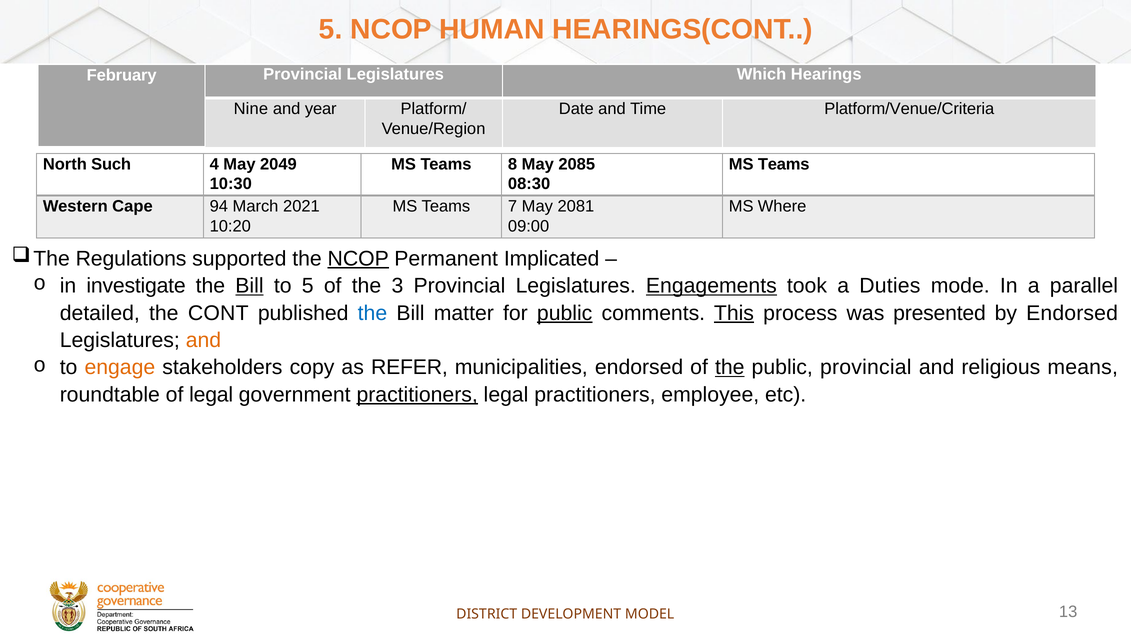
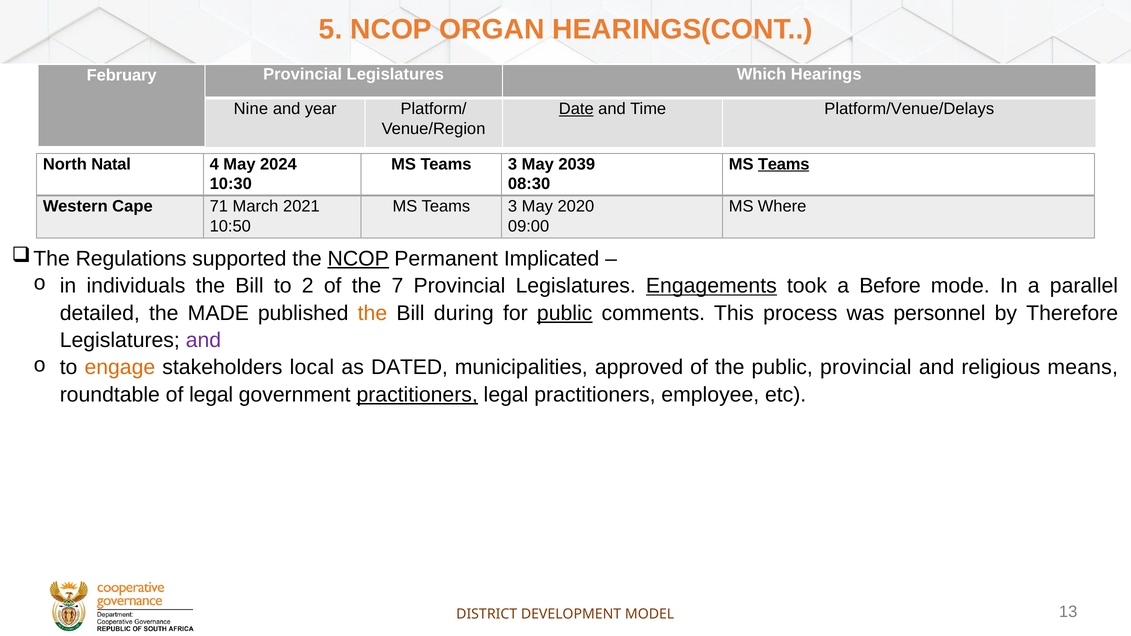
HUMAN: HUMAN -> ORGAN (492, 29)
Date underline: none -> present (576, 109)
Platform/Venue/Criteria: Platform/Venue/Criteria -> Platform/Venue/Delays (909, 109)
Such: Such -> Natal (111, 164)
2049: 2049 -> 2024 (278, 164)
8: 8 -> 3 (513, 164)
2085: 2085 -> 2039 (577, 164)
Teams underline: none -> present (784, 164)
94: 94 -> 71 (219, 207)
7: 7 -> 3 (513, 207)
2081: 2081 -> 2020 (576, 207)
10:20: 10:20 -> 10:50 (230, 226)
investigate: investigate -> individuals (136, 286)
Bill underline: present -> none (249, 286)
to 5: 5 -> 2 (308, 286)
3: 3 -> 7 (397, 286)
Duties: Duties -> Before (890, 286)
CONT: CONT -> MADE (218, 313)
the colour: blue -> orange (372, 313)
matter: matter -> during (464, 313)
This underline: present -> none (734, 313)
presented: presented -> personnel (939, 313)
by Endorsed: Endorsed -> Therefore (1072, 313)
and colour: orange -> purple (203, 340)
copy: copy -> local (312, 368)
REFER: REFER -> DATED (409, 368)
municipalities endorsed: endorsed -> approved (639, 368)
the underline: present -> none (730, 368)
